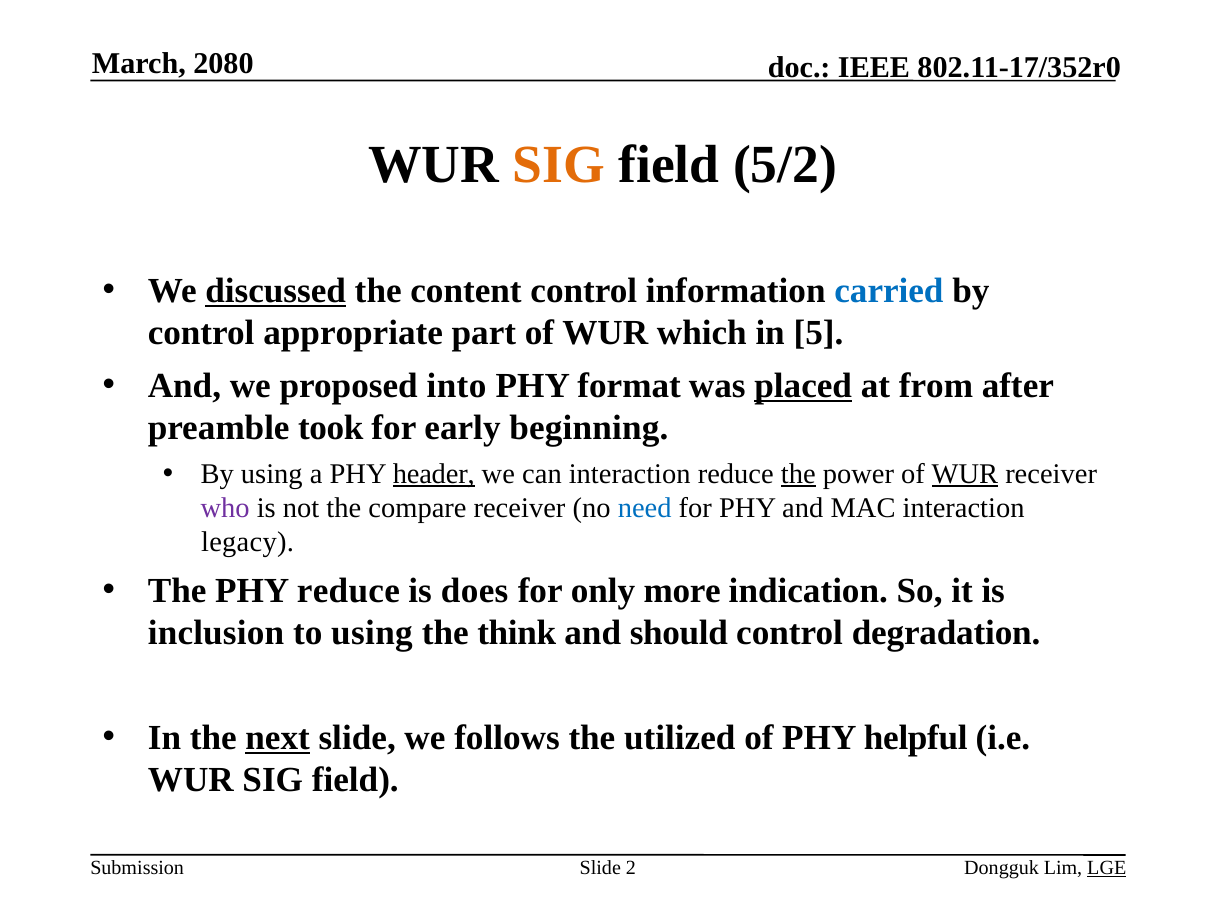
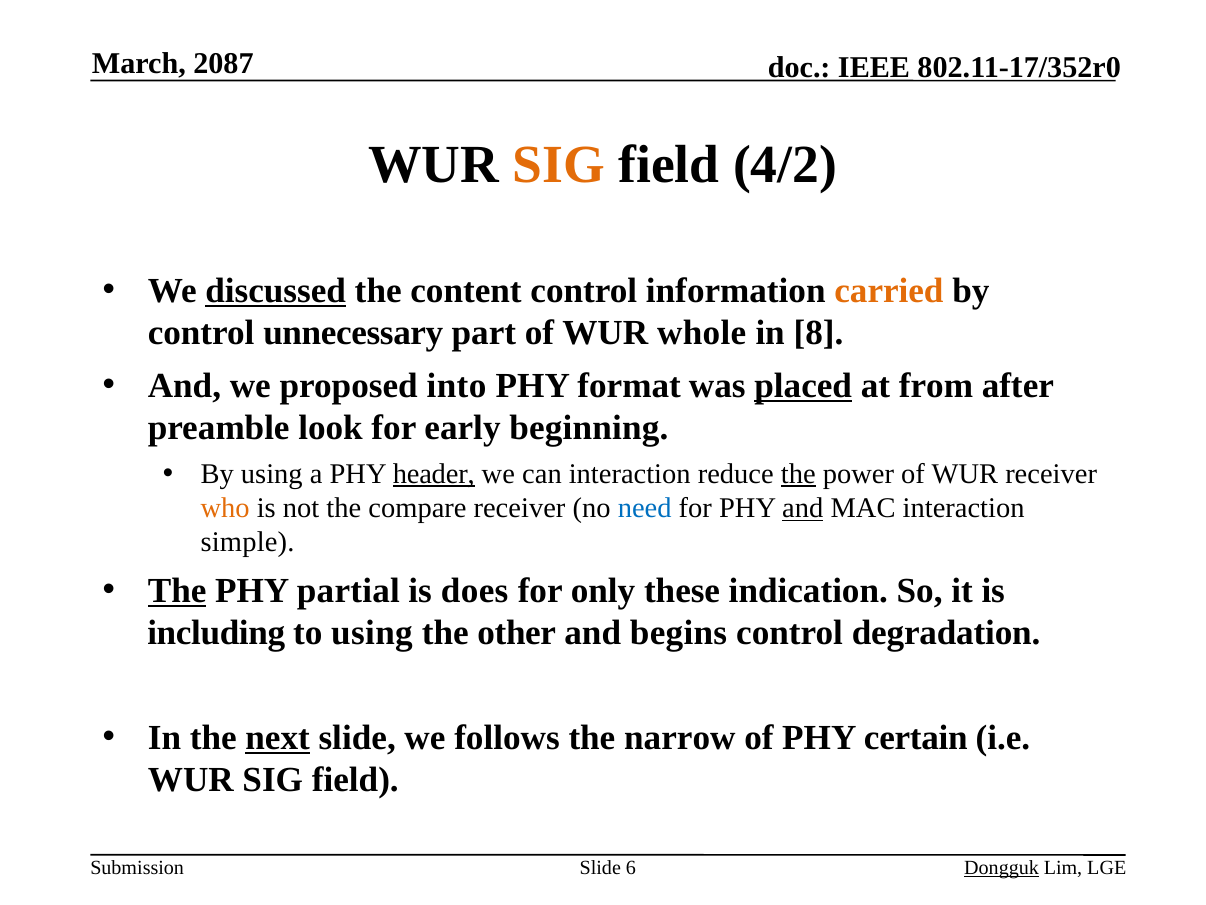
2080: 2080 -> 2087 (224, 64)
5/2: 5/2 -> 4/2 (785, 164)
carried colour: blue -> orange (889, 291)
appropriate: appropriate -> unnecessary (353, 333)
which: which -> whole (702, 333)
5: 5 -> 8 (819, 333)
took: took -> look (331, 428)
WUR underline: present -> none (965, 474)
who colour: purple -> orange (225, 508)
and underline: none -> present (803, 508)
legacy: legacy -> simple (248, 542)
The underline: none -> present (177, 591)
PHY reduce: reduce -> partial (348, 591)
more: more -> these (682, 591)
inclusion: inclusion -> including (216, 633)
think: think -> other (517, 633)
should: should -> begins (679, 633)
utilized: utilized -> narrow (680, 738)
helpful: helpful -> certain (916, 738)
2: 2 -> 6 (631, 867)
Dongguk underline: none -> present (1002, 867)
LGE underline: present -> none (1107, 867)
